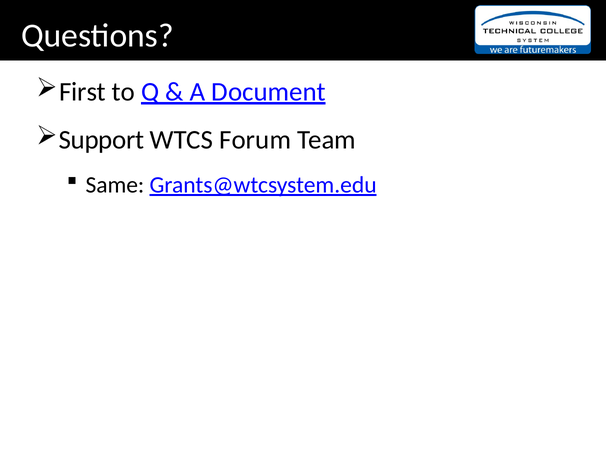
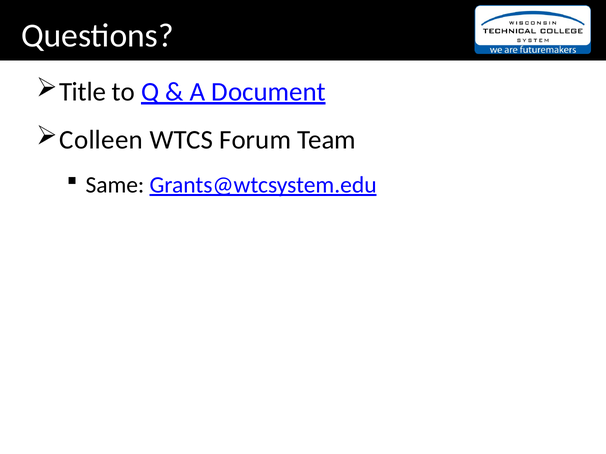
First: First -> Title (83, 92)
Support: Support -> Colleen (101, 140)
